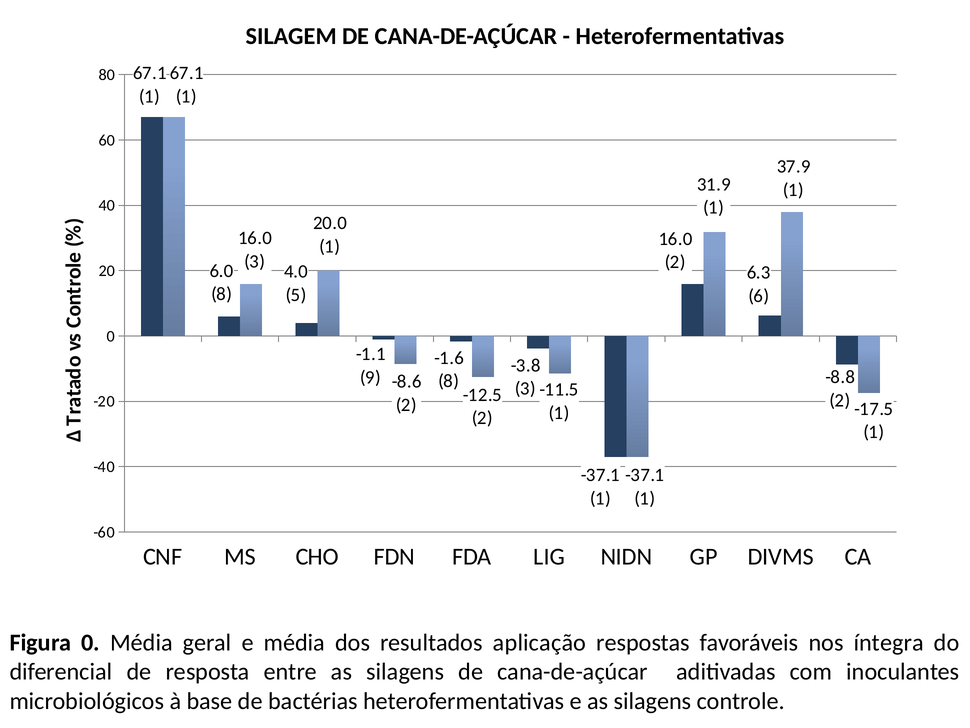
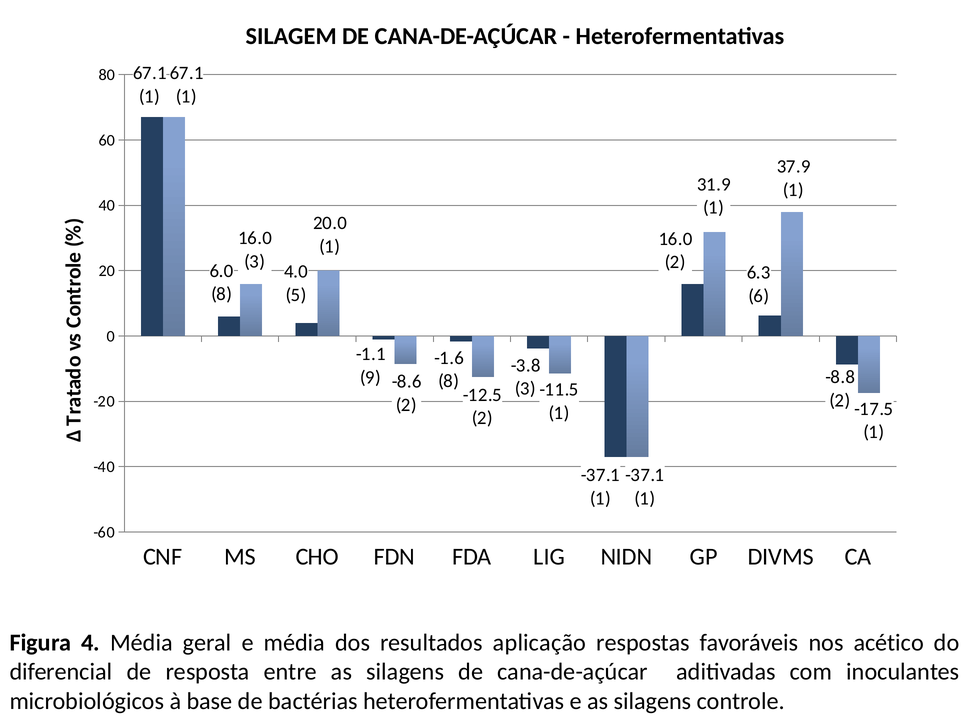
Figura 0: 0 -> 4 (91, 642)
íntegra: íntegra -> acético (889, 642)
